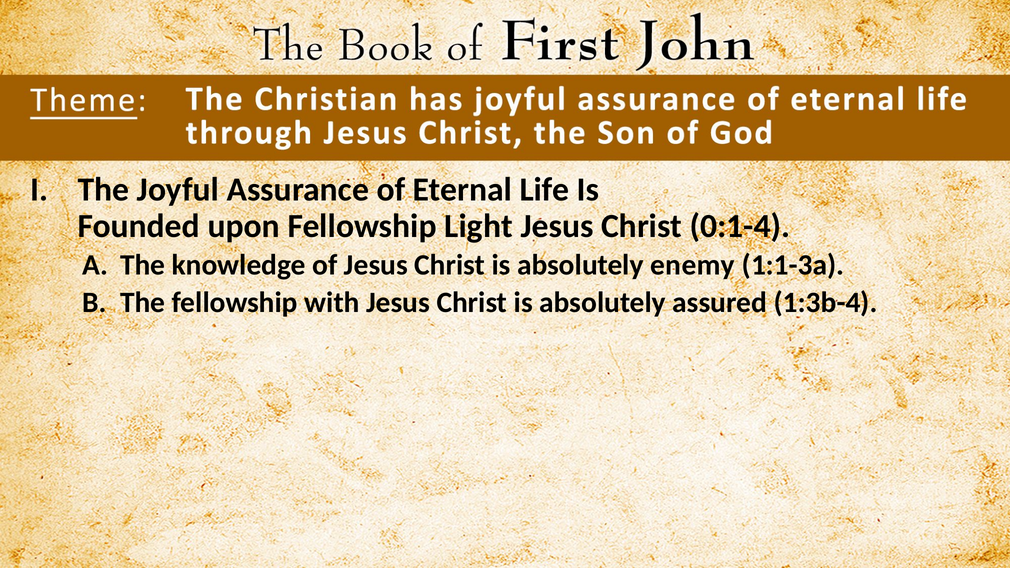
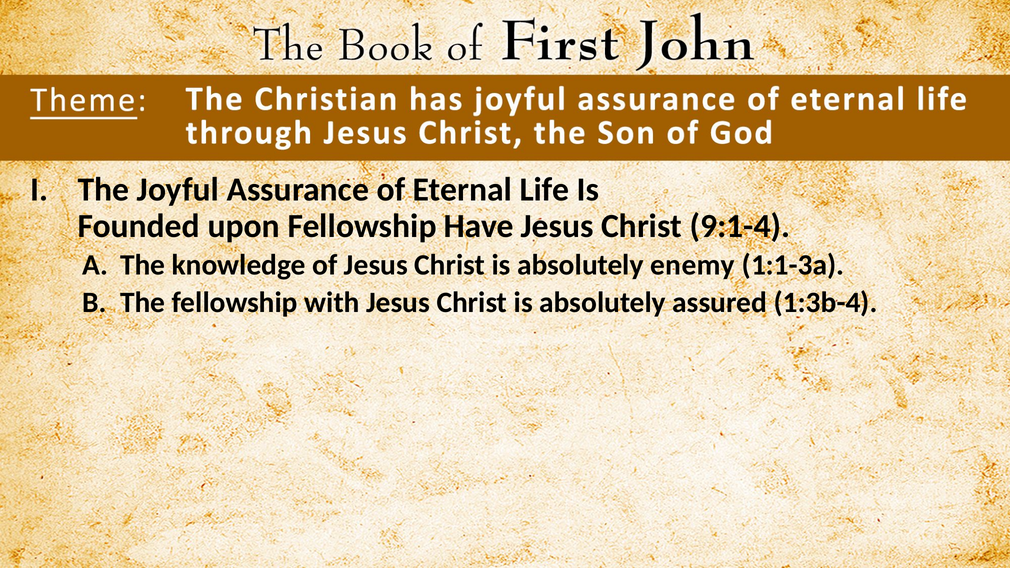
Light: Light -> Have (479, 226)
0:1-4: 0:1-4 -> 9:1-4 (740, 226)
